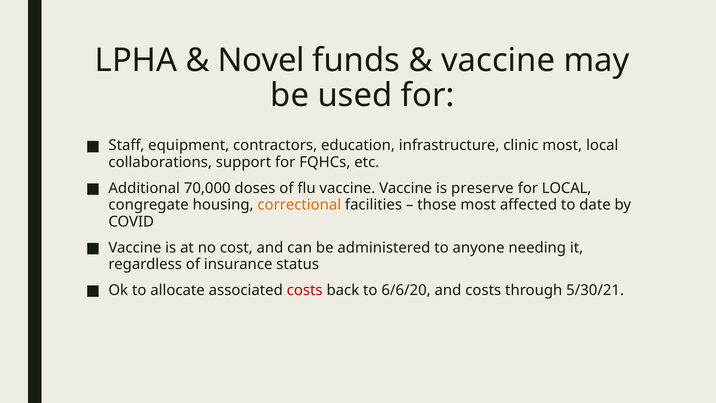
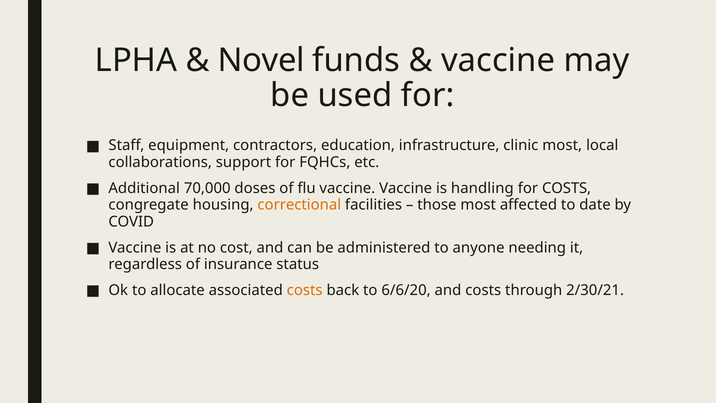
preserve: preserve -> handling (482, 188)
for LOCAL: LOCAL -> COSTS (567, 188)
costs colour: red -> orange (305, 290)
5/30/21: 5/30/21 -> 2/30/21 (595, 290)
